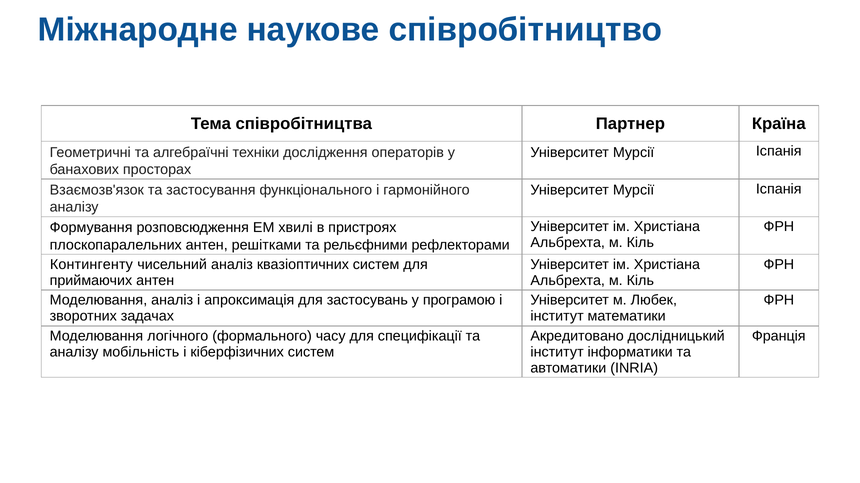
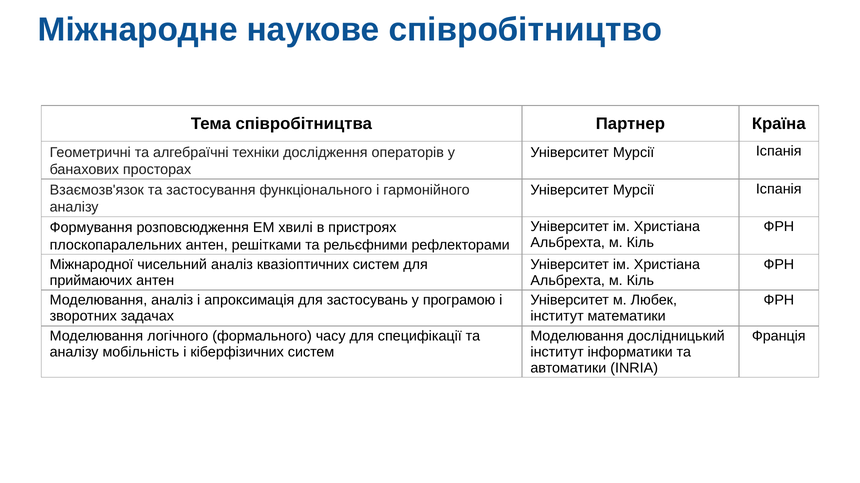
Контингенту: Контингенту -> Міжнародної (92, 265)
Акредитовано: Акредитовано -> Моделювання (577, 336)
